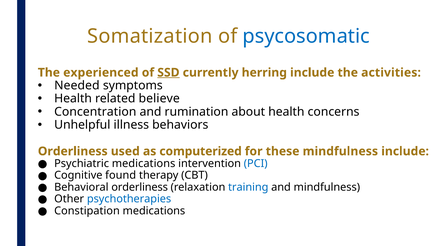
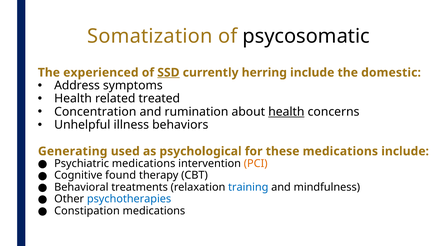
psycosomatic colour: blue -> black (306, 36)
activities: activities -> domestic (391, 73)
Needed: Needed -> Address (77, 85)
believe: believe -> treated (159, 99)
health underline: none -> present (286, 112)
Orderliness: Orderliness -> Generating (73, 151)
computerized: computerized -> psychological (201, 151)
these mindfulness: mindfulness -> medications (340, 151)
PCI colour: blue -> orange (256, 163)
Behavioral orderliness: orderliness -> treatments (140, 187)
